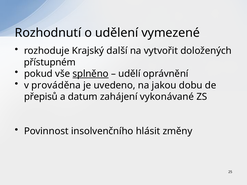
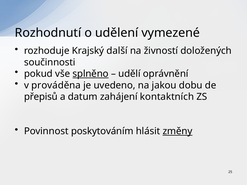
vytvořit: vytvořit -> živností (161, 51)
přístupném: přístupném -> součinnosti (50, 62)
vykonávané: vykonávané -> kontaktních (167, 97)
insolvenčního: insolvenčního -> poskytováním (102, 131)
změny underline: none -> present (178, 131)
